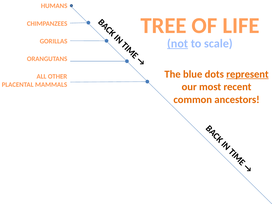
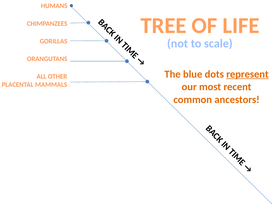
not underline: present -> none (178, 43)
